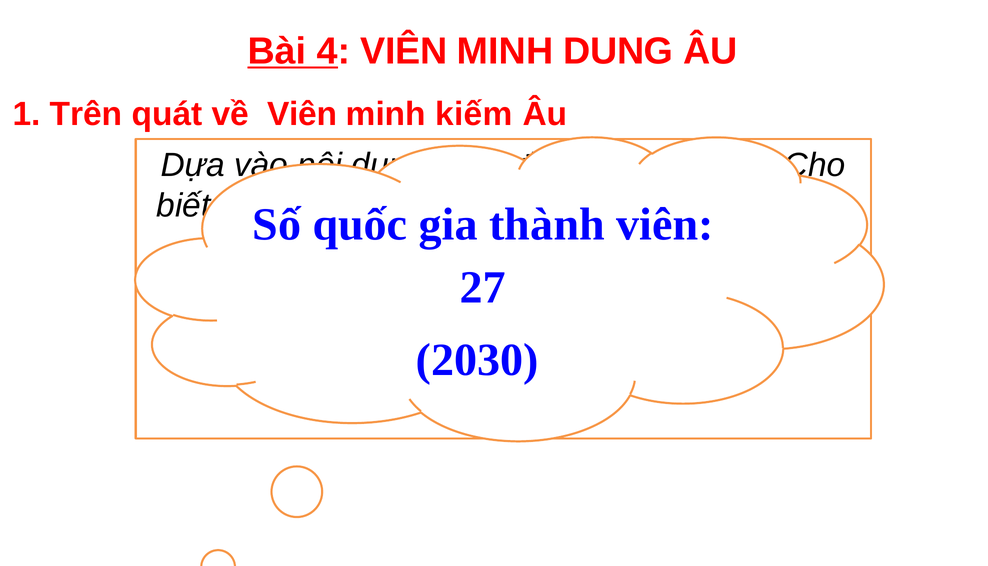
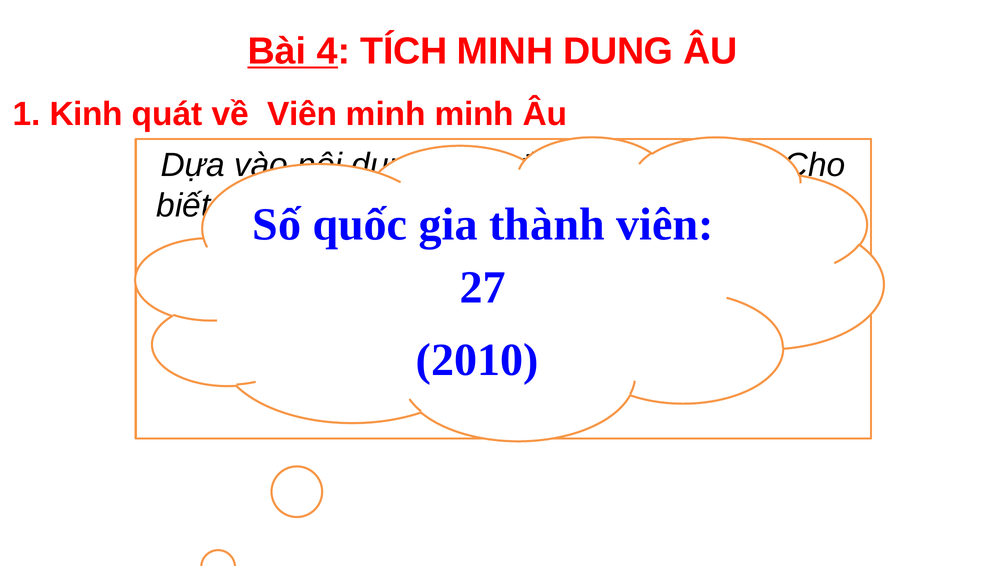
4 VIÊN: VIÊN -> TÍCH (404, 51)
Trên: Trên -> Kinh (86, 114)
minh kiếm: kiếm -> minh (474, 114)
2030: 2030 -> 2010 (477, 360)
